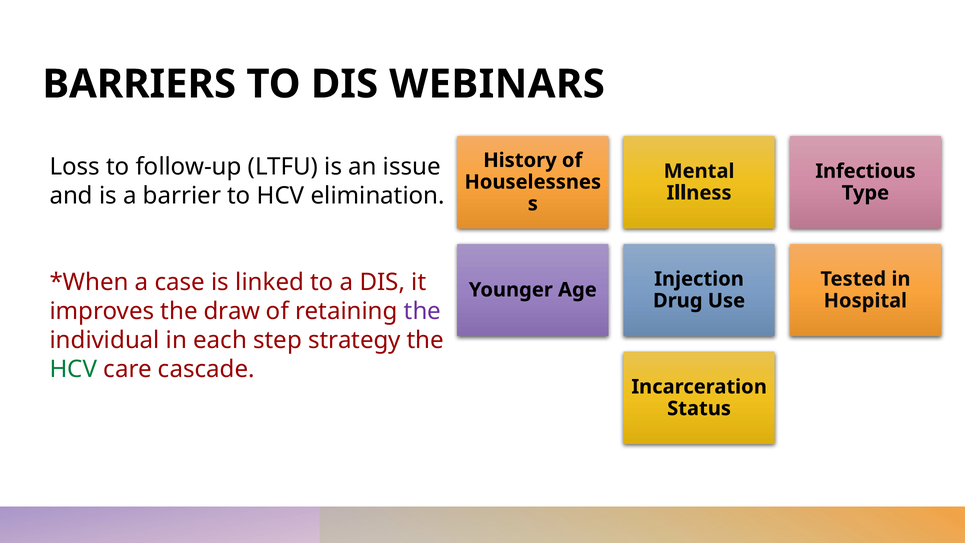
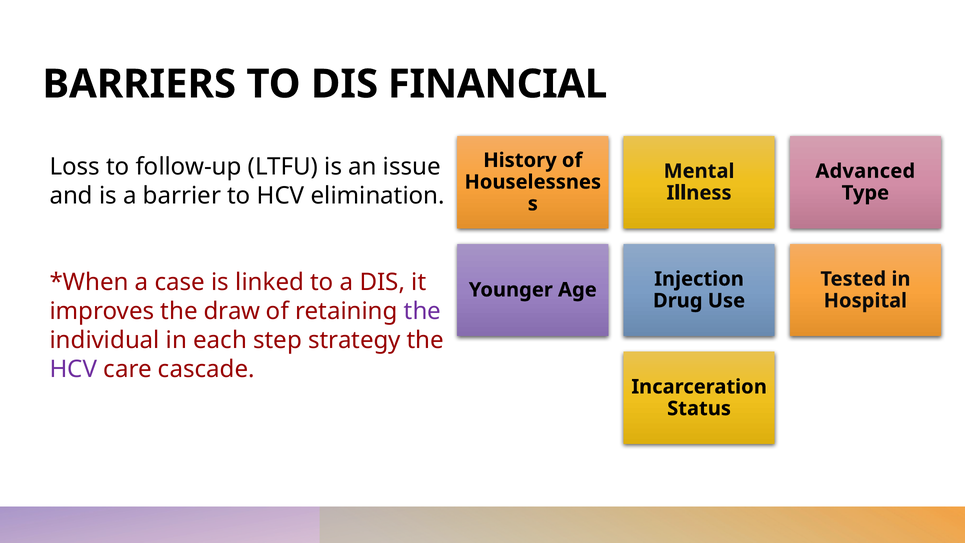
WEBINARS: WEBINARS -> FINANCIAL (497, 84)
Infectious: Infectious -> Advanced (865, 171)
HCV colour: green -> purple (73, 369)
